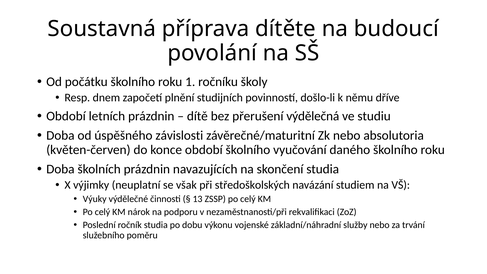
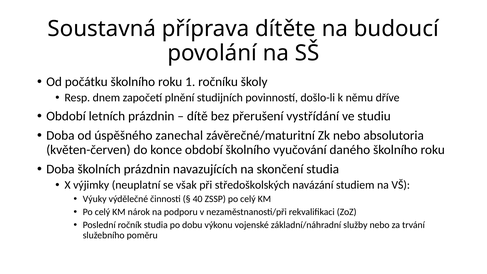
výdělečná: výdělečná -> vystřídání (313, 116)
závislosti: závislosti -> zanechal (179, 136)
13: 13 -> 40 (198, 199)
